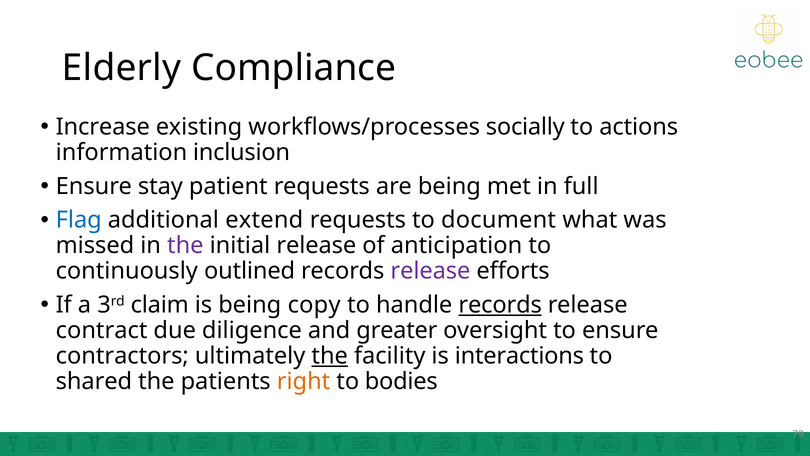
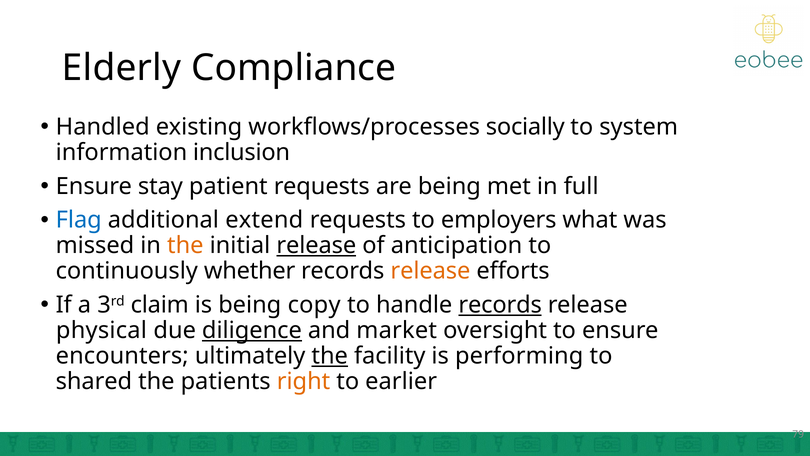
Increase: Increase -> Handled (103, 127)
actions: actions -> system (639, 127)
document: document -> employers (499, 220)
the colour: purple -> orange (185, 245)
release underline: none -> present (316, 245)
outlined: outlined -> whether (250, 271)
release colour: purple -> orange (430, 271)
contract: contract -> physical (101, 330)
diligence underline: none -> present (252, 330)
greater: greater -> market (397, 330)
contractors: contractors -> encounters (122, 356)
interactions: interactions -> performing (519, 356)
bodies: bodies -> earlier (401, 381)
